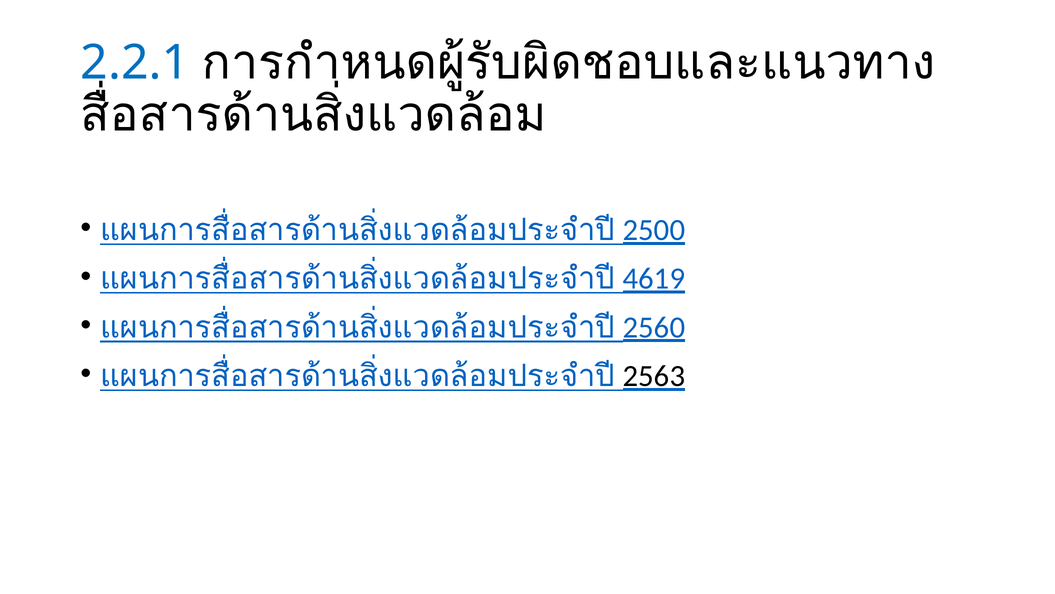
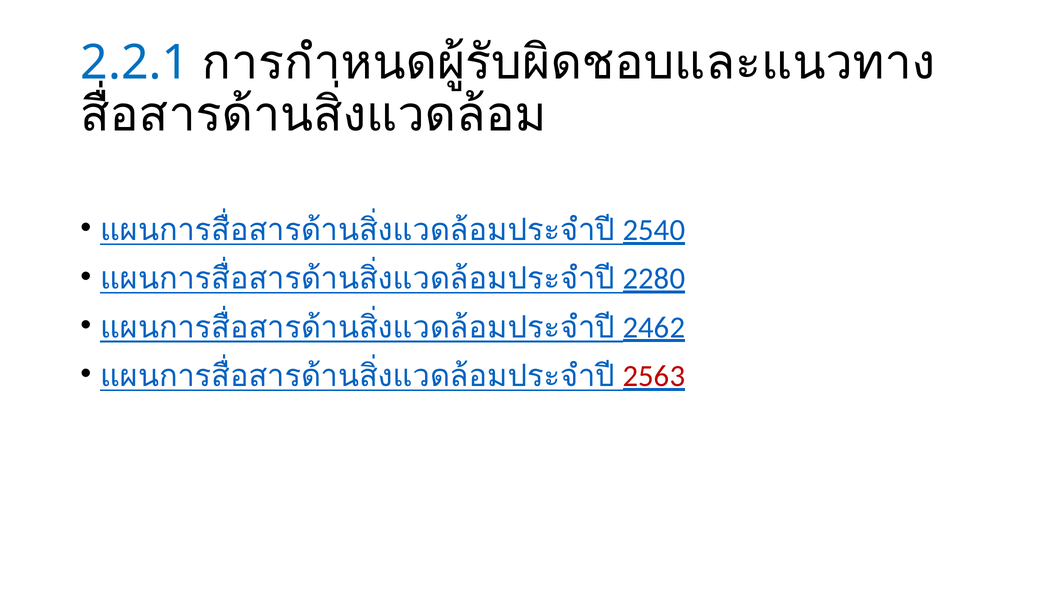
2500: 2500 -> 2540 (654, 230)
4619: 4619 -> 2280 (654, 278)
2560: 2560 -> 2462 (654, 327)
2563 colour: black -> red (654, 376)
